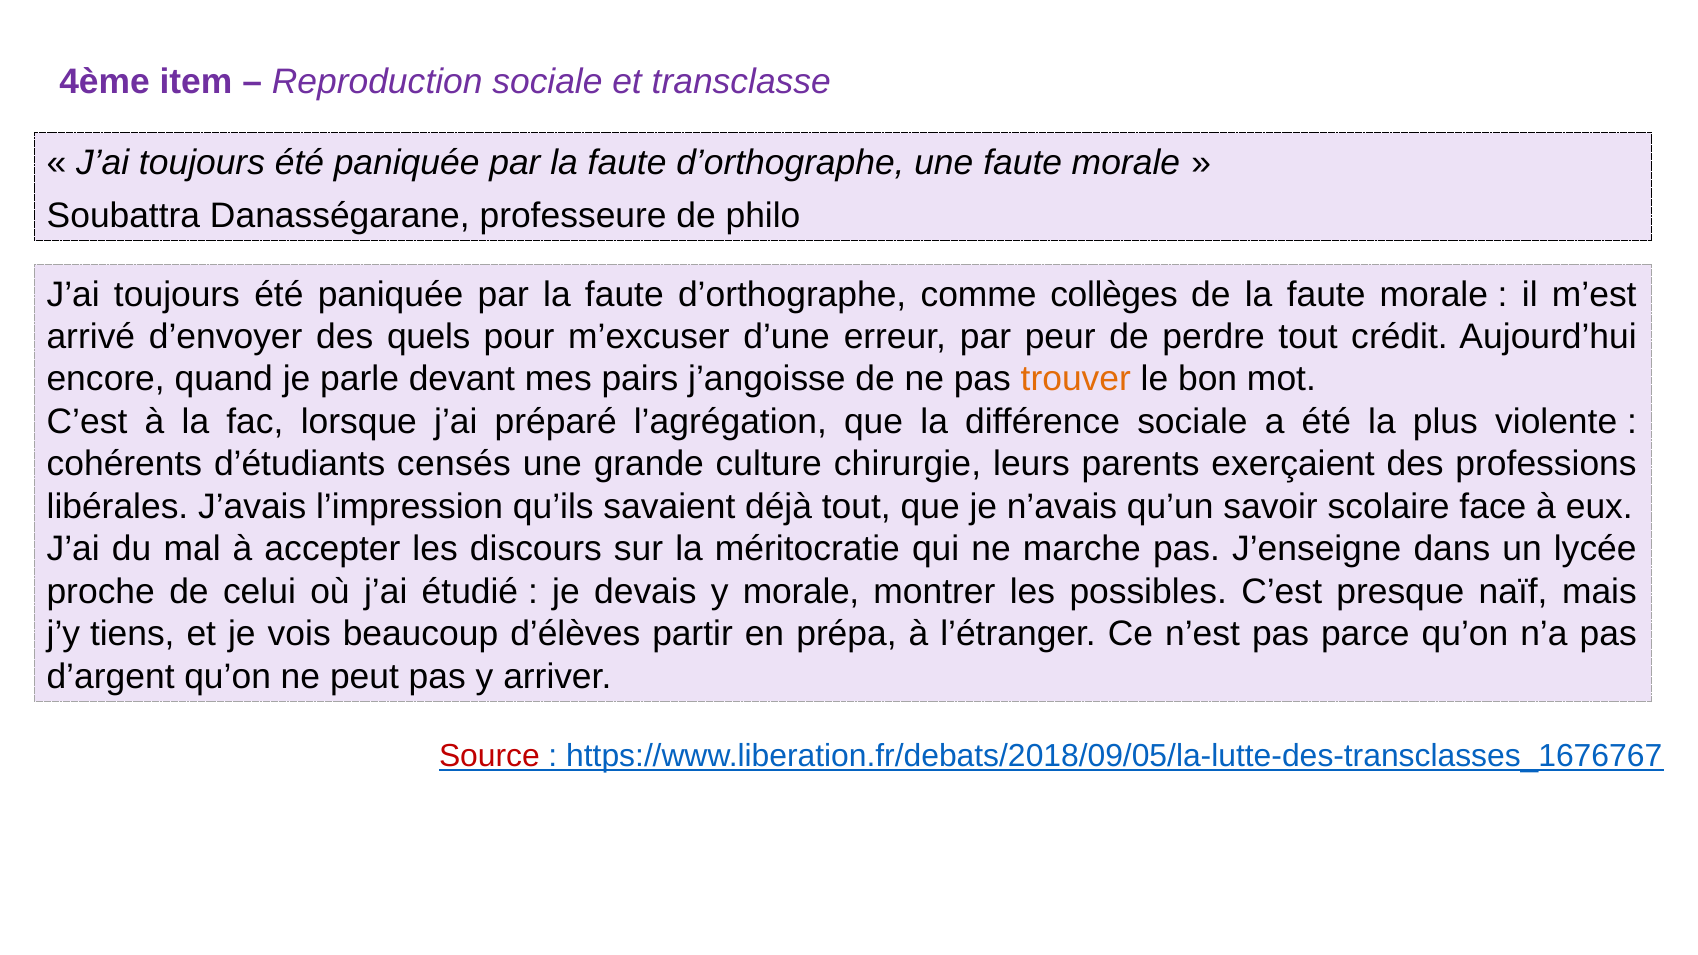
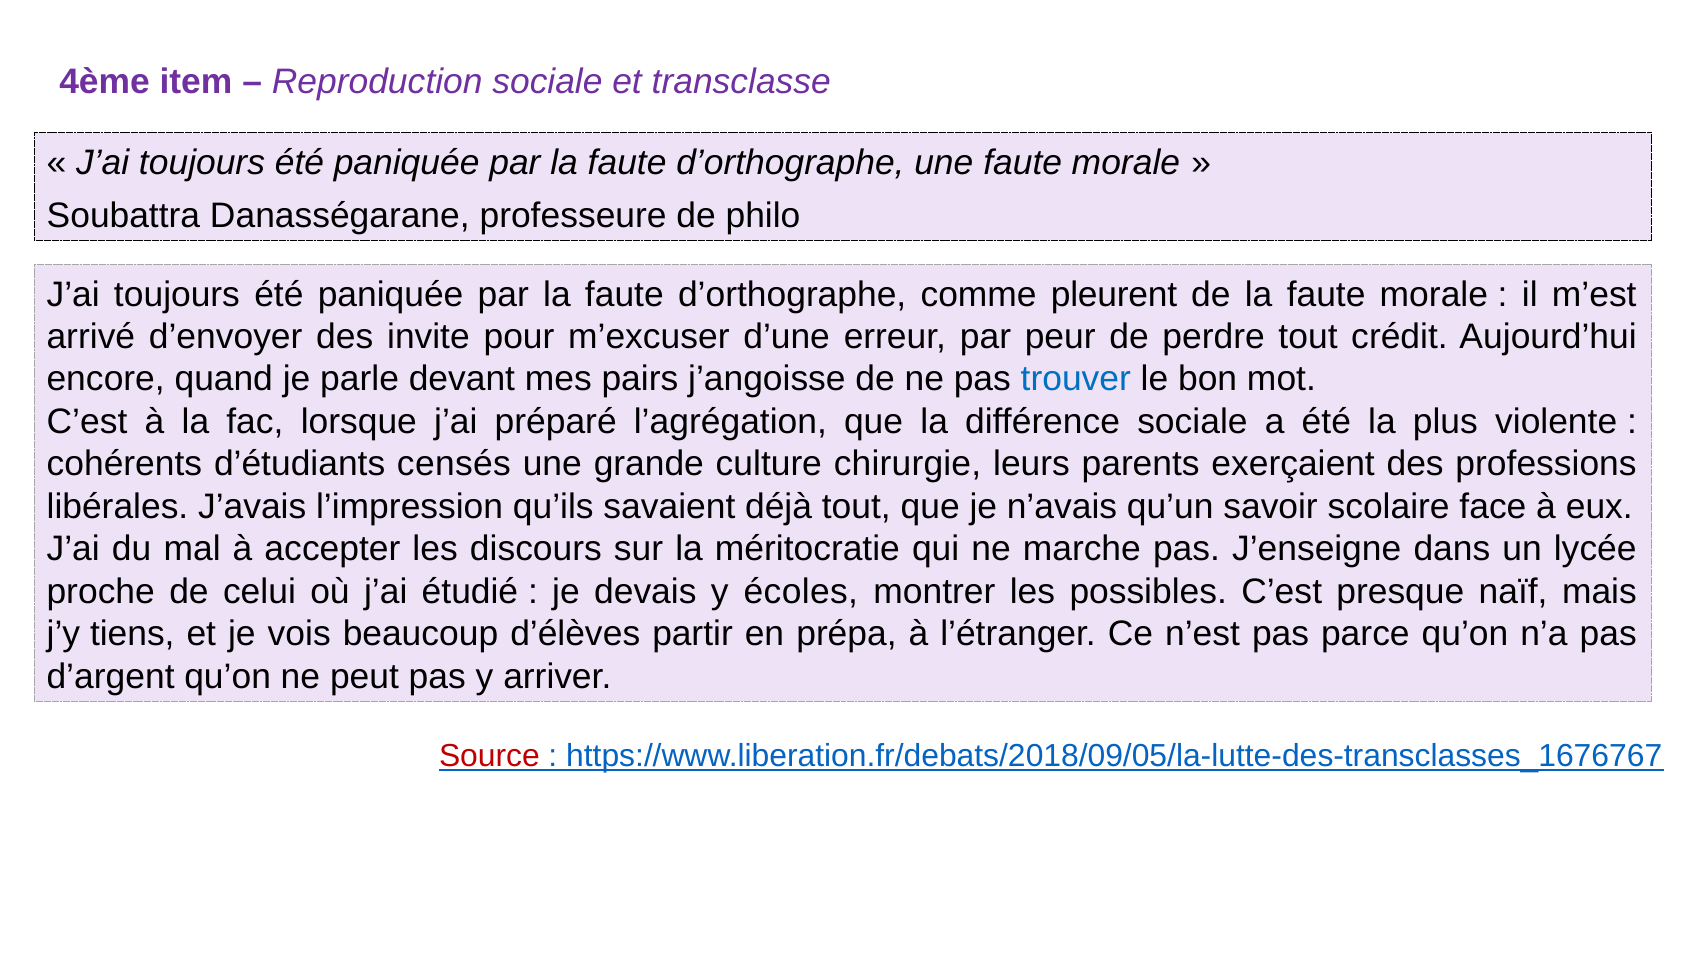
collèges: collèges -> pleurent (1114, 294)
quels: quels -> invite (428, 337)
trouver colour: orange -> blue (1076, 379)
y morale: morale -> écoles (801, 592)
